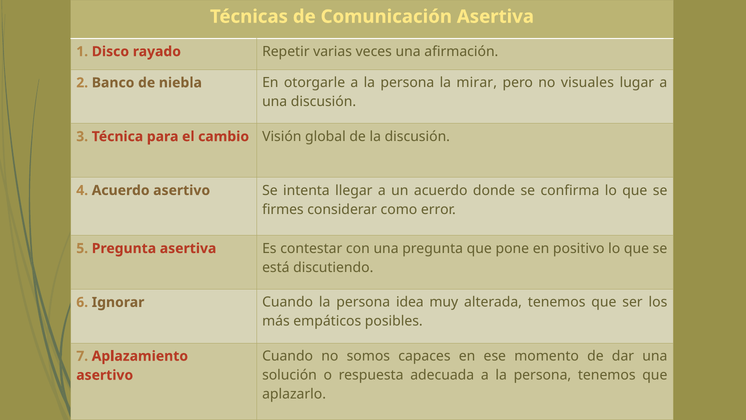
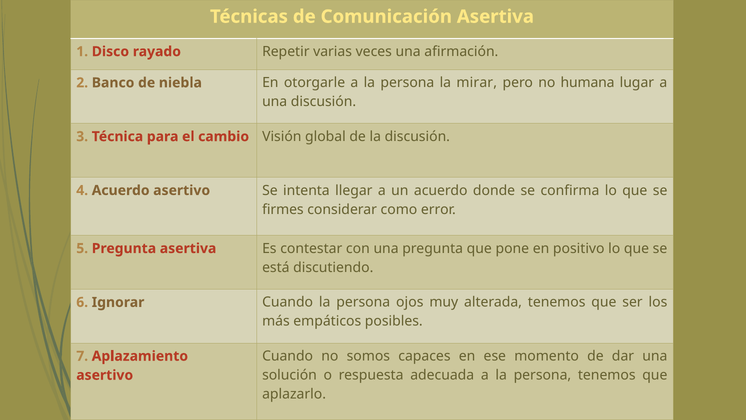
visuales: visuales -> humana (588, 83)
idea: idea -> ojos (410, 302)
